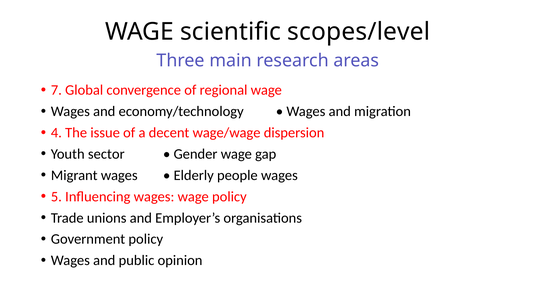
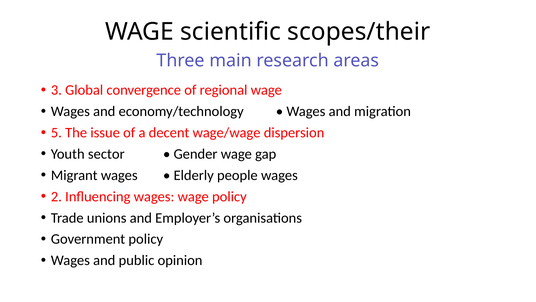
scopes/level: scopes/level -> scopes/their (359, 32)
7: 7 -> 3 (56, 90)
4: 4 -> 5 (56, 133)
5: 5 -> 2 (56, 196)
